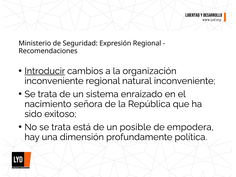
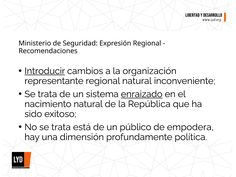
inconveniente: inconveniente -> representante (54, 81)
enraizado underline: none -> present (142, 94)
nacimiento señora: señora -> natural (88, 104)
posible: posible -> público (135, 127)
